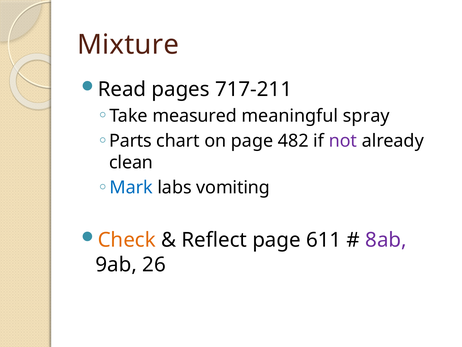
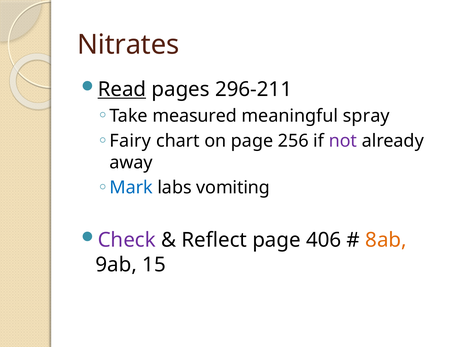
Mixture: Mixture -> Nitrates (128, 45)
Read underline: none -> present (122, 89)
717-211: 717-211 -> 296-211 (254, 89)
Parts: Parts -> Fairy (130, 141)
482: 482 -> 256 (293, 141)
clean: clean -> away (131, 162)
Check colour: orange -> purple (127, 240)
611: 611 -> 406 (324, 240)
8ab colour: purple -> orange (386, 240)
26: 26 -> 15 (154, 264)
